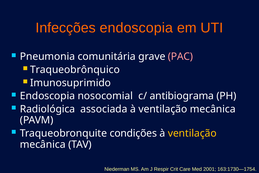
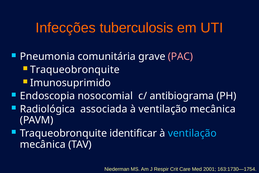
Infecções endoscopia: endoscopia -> tuberculosis (136, 28)
Traqueobrônquico: Traqueobrônquico -> Traqueobronquite (75, 70)
condições: condições -> identificar (133, 133)
ventilação colour: yellow -> light blue (192, 133)
